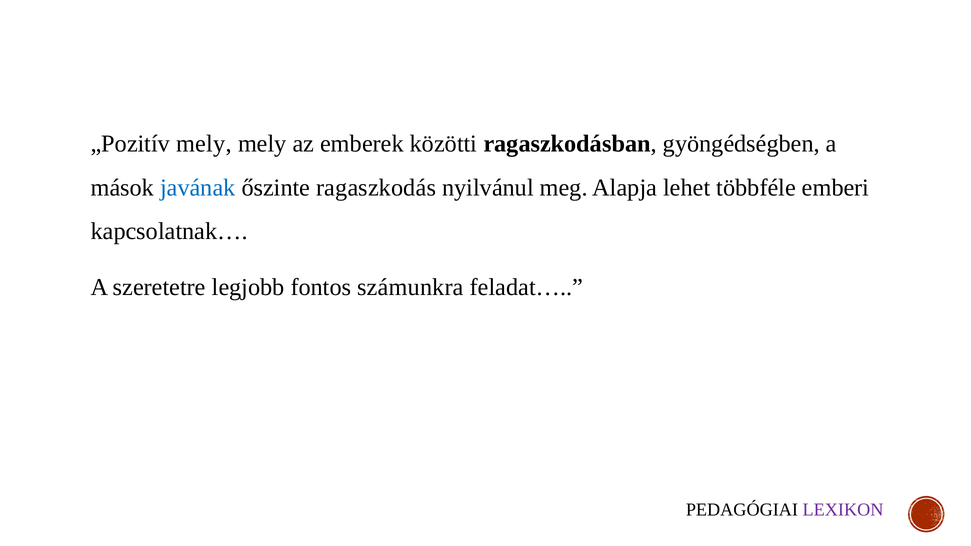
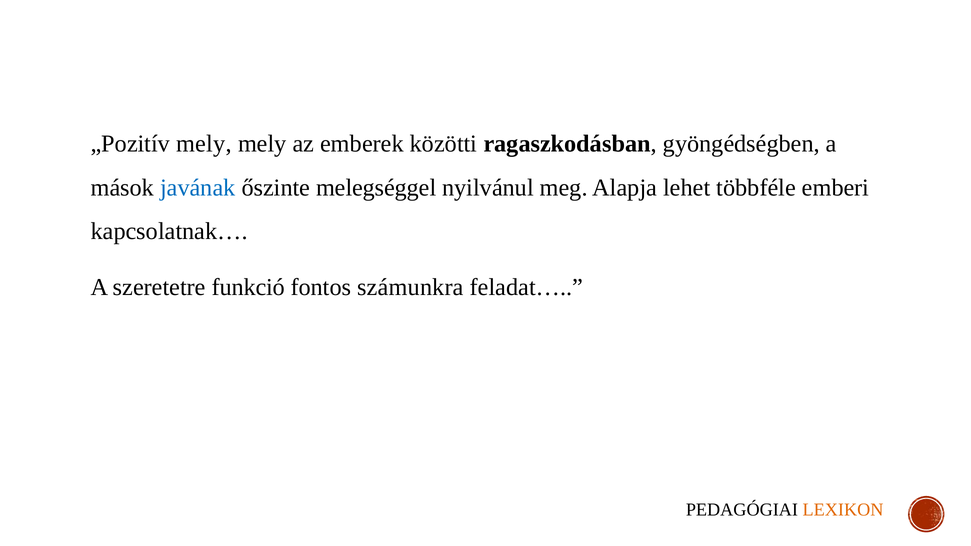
ragaszkodás: ragaszkodás -> melegséggel (376, 188)
legjobb: legjobb -> funkció (248, 287)
LEXIKON colour: purple -> orange (843, 510)
